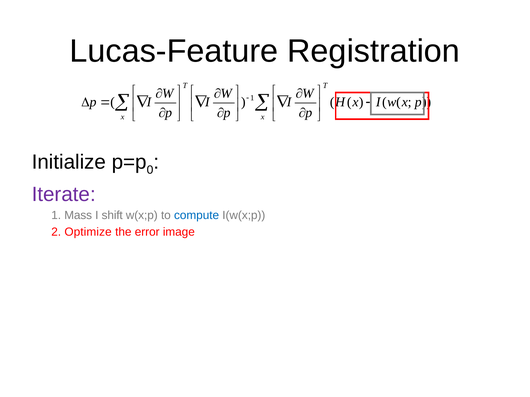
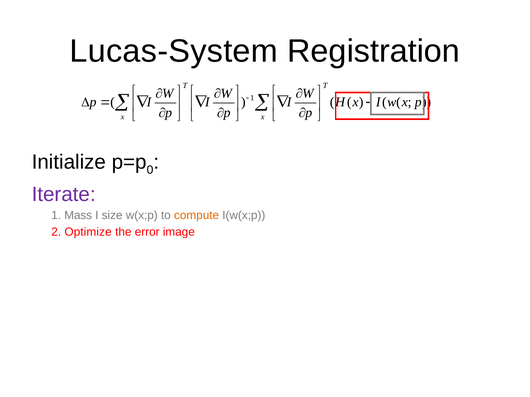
Lucas-Feature: Lucas-Feature -> Lucas-System (174, 51)
shift: shift -> size (112, 216)
compute colour: blue -> orange (197, 216)
